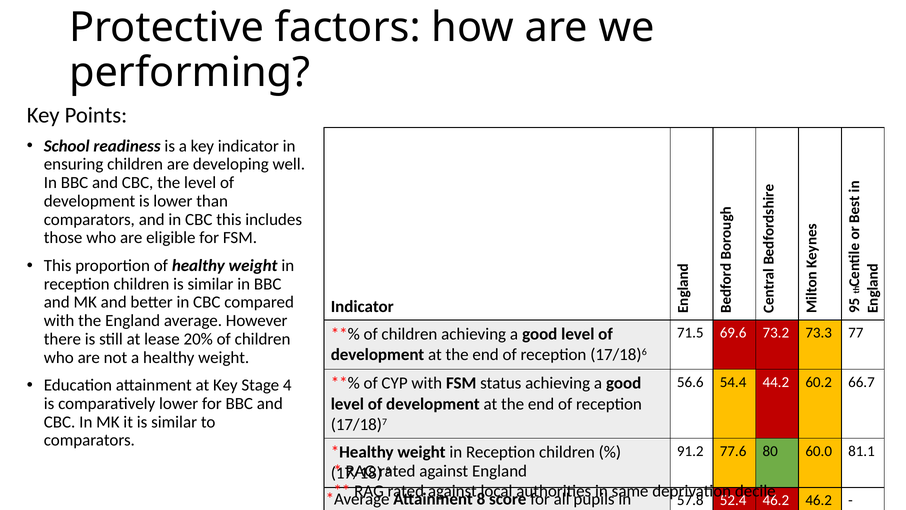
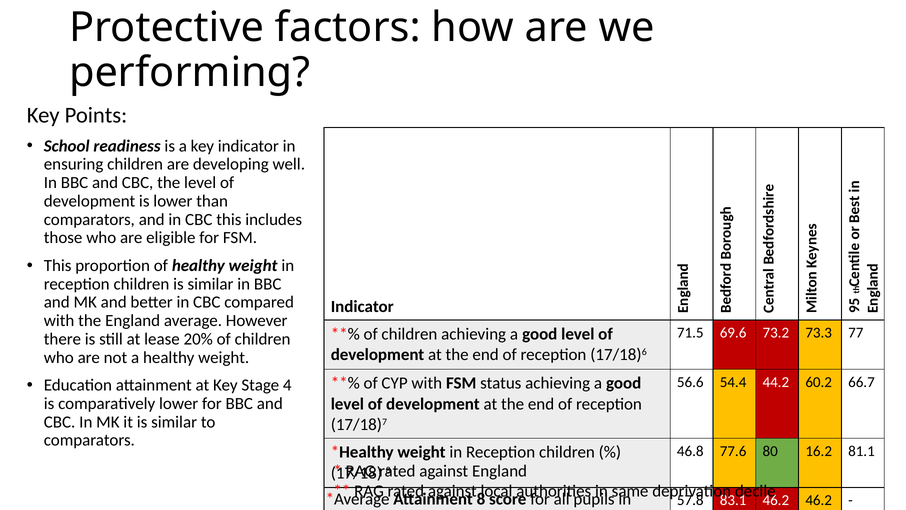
91.2: 91.2 -> 46.8 (690, 451)
60.0: 60.0 -> 16.2 (819, 451)
52.4: 52.4 -> 83.1 (733, 500)
